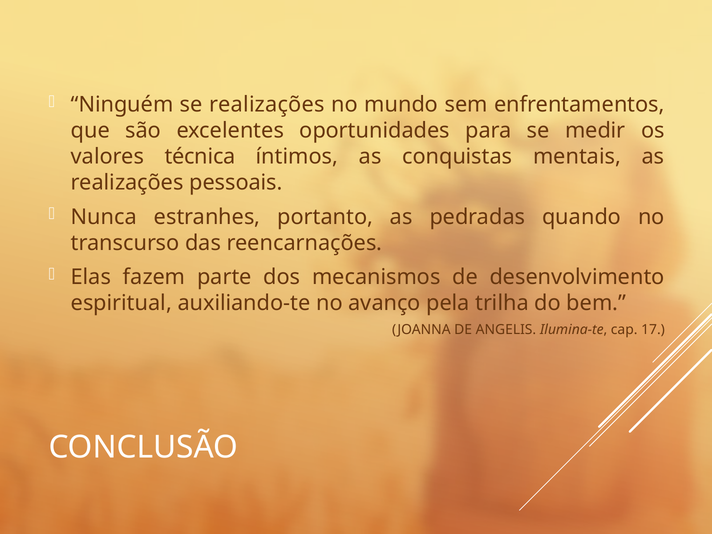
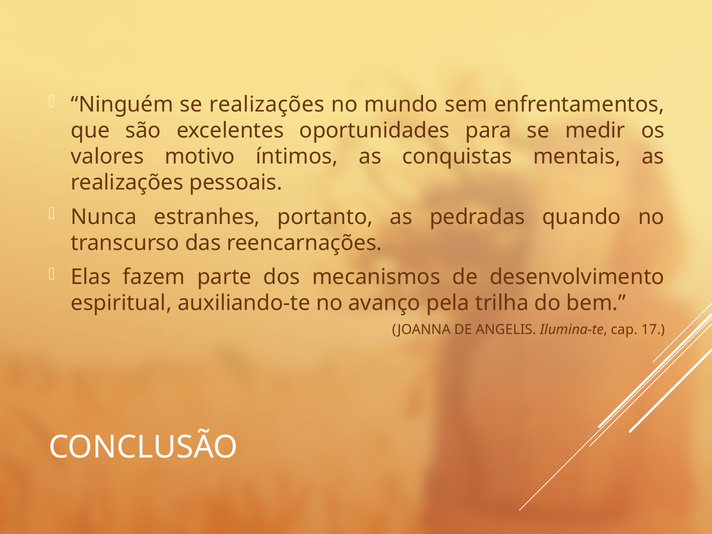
técnica: técnica -> motivo (200, 157)
